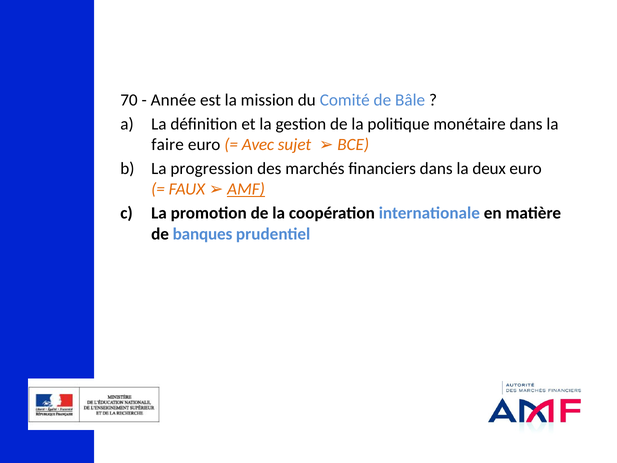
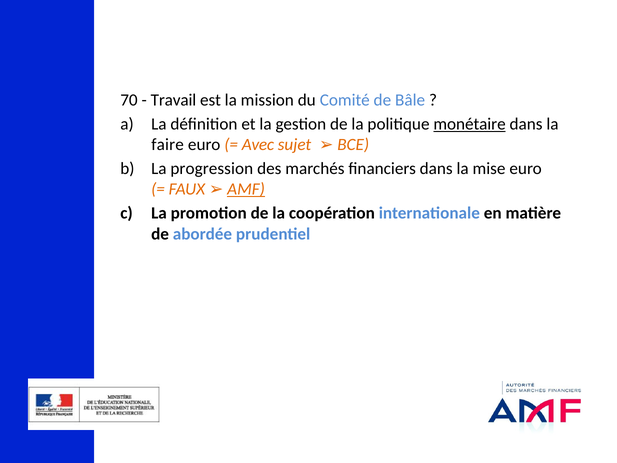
Année: Année -> Travail (173, 100)
monétaire underline: none -> present (470, 124)
deux: deux -> mise (489, 169)
banques: banques -> abordée (202, 234)
